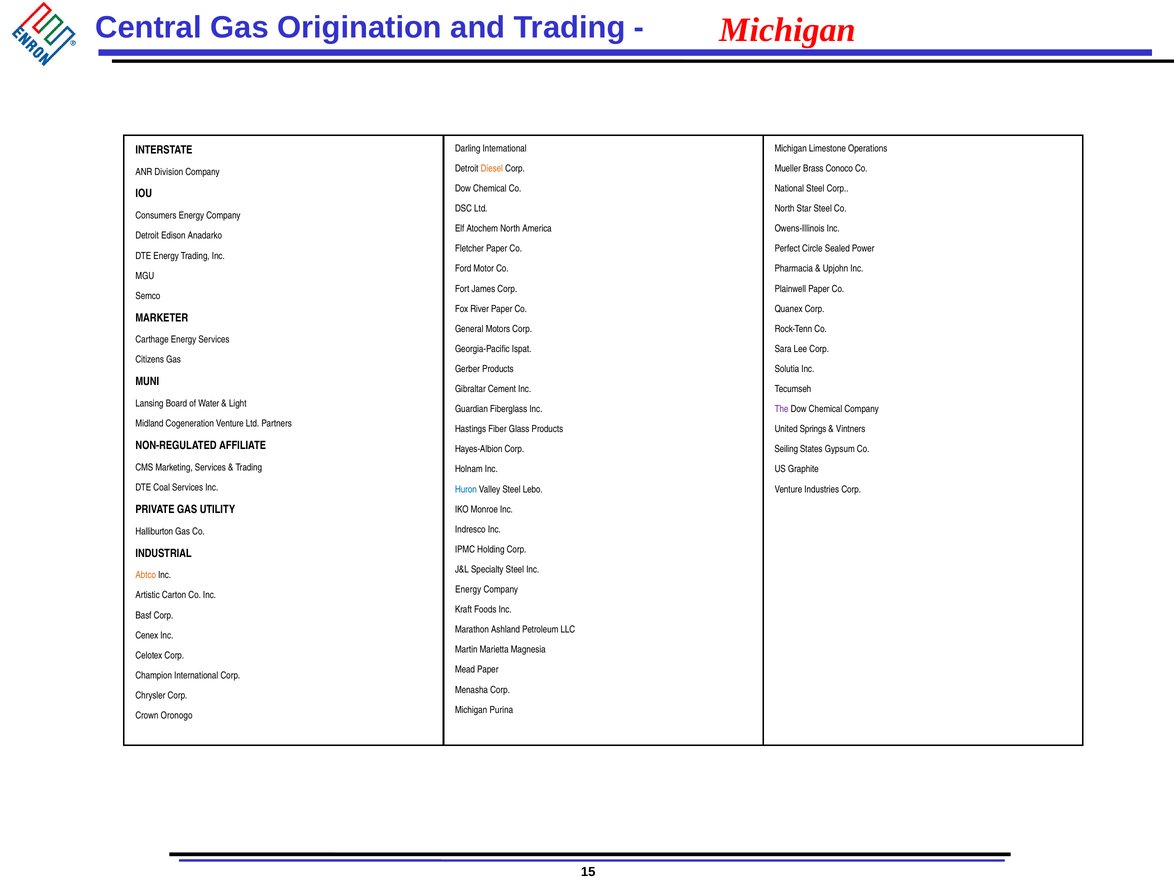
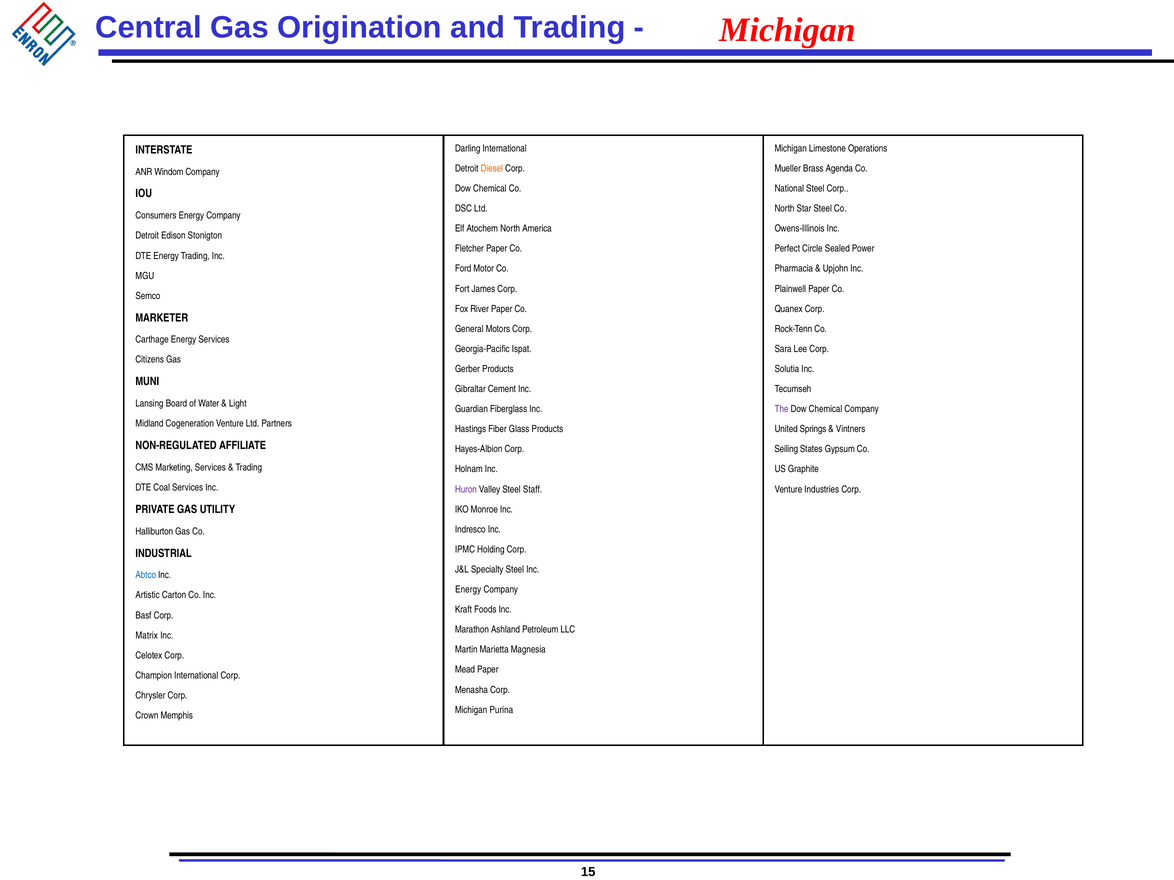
Conoco: Conoco -> Agenda (839, 169)
Division: Division -> Windom (169, 172)
Anadarko: Anadarko -> Stonigton (205, 236)
Huron colour: blue -> purple (466, 490)
Lebo: Lebo -> Staff (533, 490)
Abtco colour: orange -> blue (146, 576)
Cenex: Cenex -> Matrix (147, 636)
Oronogo: Oronogo -> Memphis (177, 716)
